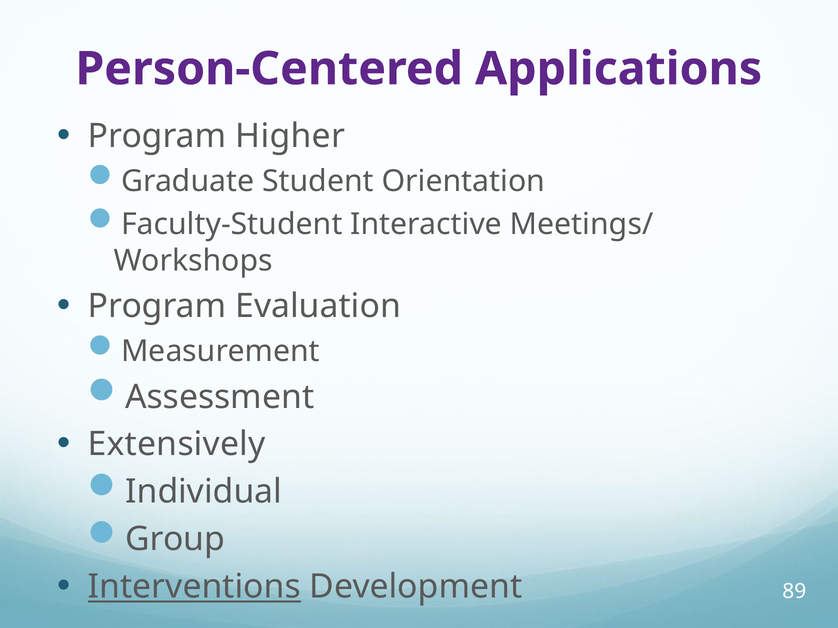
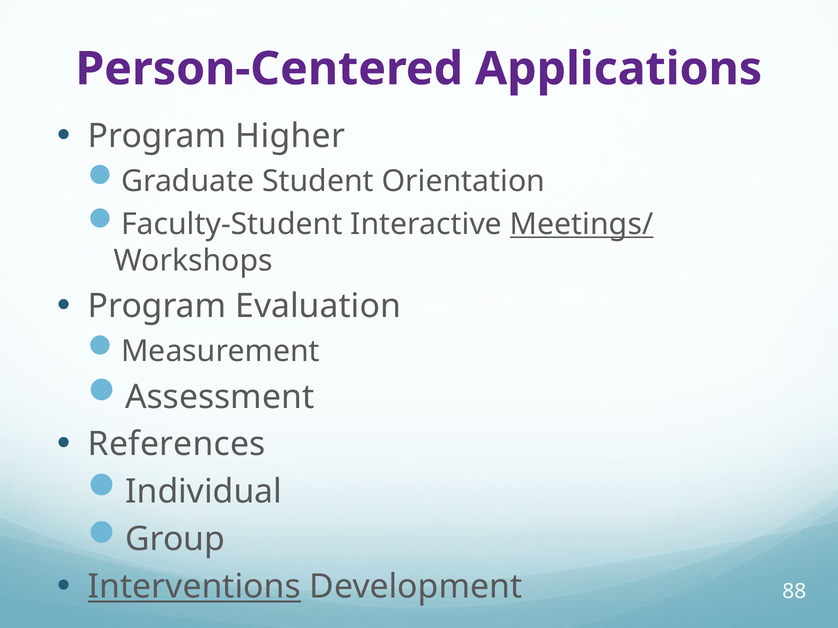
Meetings/ underline: none -> present (582, 224)
Extensively: Extensively -> References (177, 445)
89: 89 -> 88 (794, 592)
